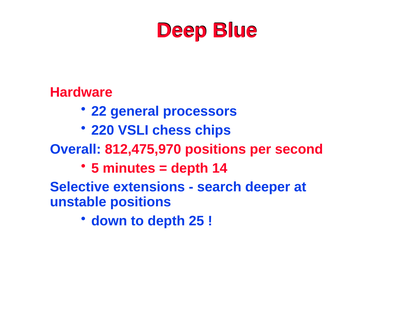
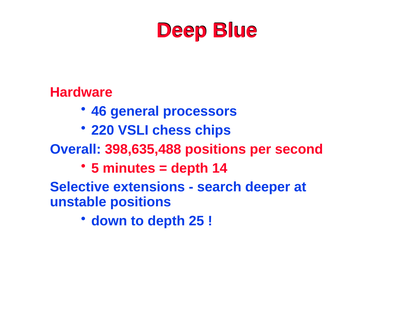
22: 22 -> 46 (99, 111)
812,475,970: 812,475,970 -> 398,635,488 (143, 149)
